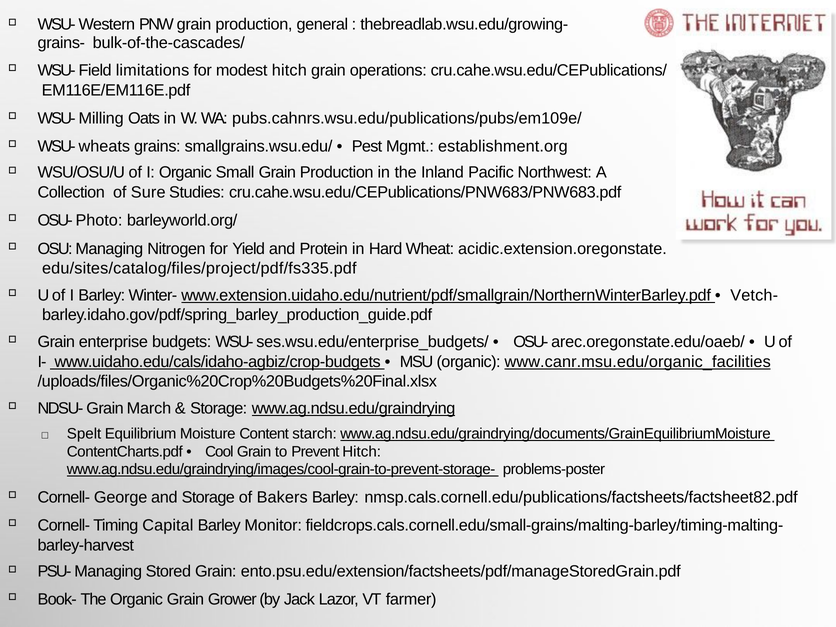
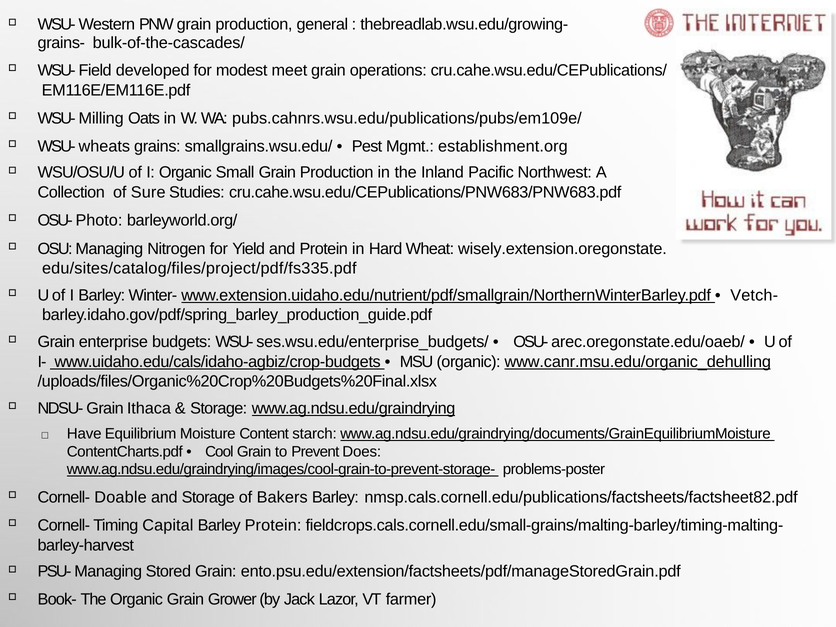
limitations: limitations -> developed (153, 70)
modest hitch: hitch -> meet (289, 70)
acidic.extension.oregonstate: acidic.extension.oregonstate -> wisely.extension.oregonstate (562, 249)
www.canr.msu.edu/organic_facilities: www.canr.msu.edu/organic_facilities -> www.canr.msu.edu/organic_dehulling (638, 362)
March: March -> Ithaca (149, 408)
Spelt: Spelt -> Have (84, 434)
Prevent Hitch: Hitch -> Does (362, 452)
George: George -> Doable (121, 497)
Barley Monitor: Monitor -> Protein (273, 525)
